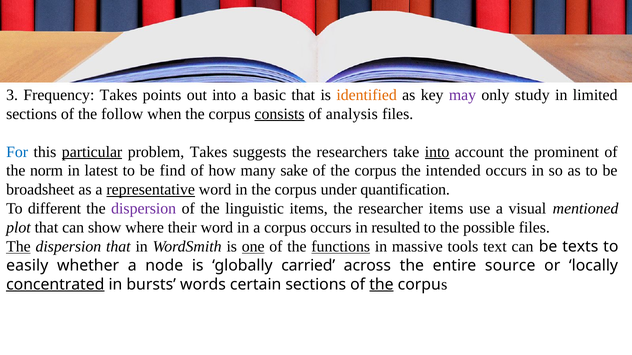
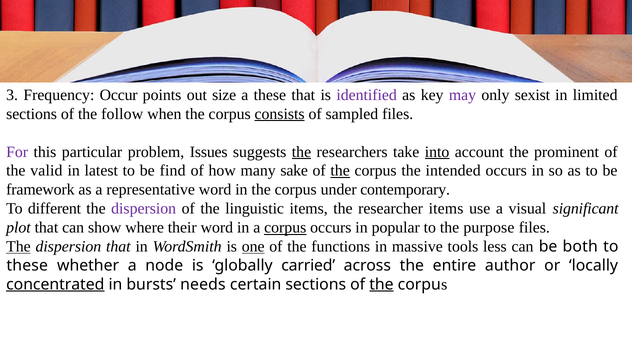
Frequency Takes: Takes -> Occur (119, 95)
out into: into -> size (224, 95)
a basic: basic -> these (270, 95)
identified colour: orange -> purple (367, 95)
study: study -> sexist (532, 95)
analysis: analysis -> sampled (352, 114)
For colour: blue -> purple (17, 152)
particular underline: present -> none (92, 152)
problem Takes: Takes -> Issues (209, 152)
the underline: none -> present (301, 152)
norm: norm -> valid (46, 171)
the underline: none -> present (340, 171)
broadsheet: broadsheet -> framework (40, 190)
representative underline: present -> none (151, 190)
quantification: quantification -> contemporary (405, 190)
mentioned: mentioned -> significant (586, 209)
corpus underline: none -> present (285, 228)
resulted: resulted -> popular (396, 228)
possible: possible -> purpose (489, 228)
functions underline: present -> none (341, 247)
text: text -> less (495, 247)
texts: texts -> both (580, 247)
easily: easily -> these (27, 266)
source: source -> author (510, 266)
words: words -> needs (203, 285)
